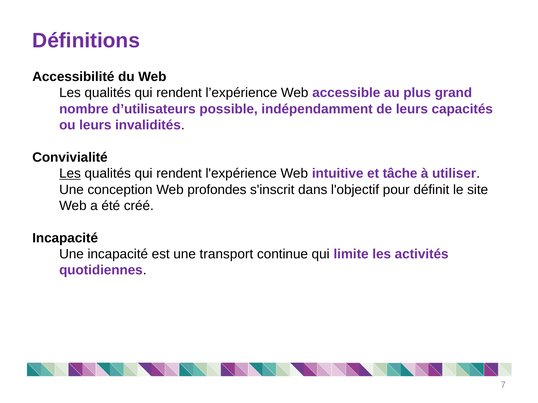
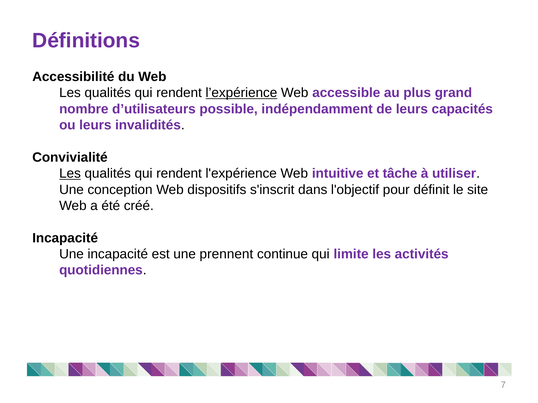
l’expérience underline: none -> present (241, 93)
profondes: profondes -> dispositifs (217, 190)
transport: transport -> prennent (226, 254)
